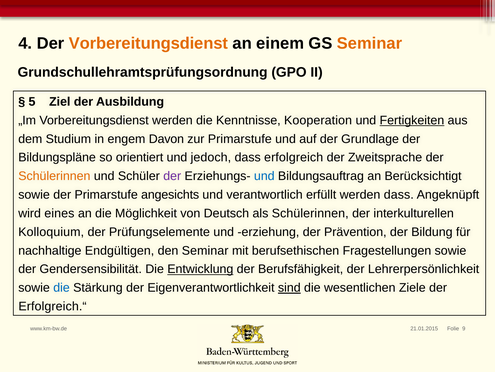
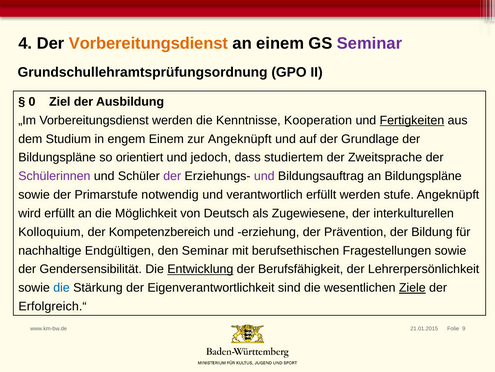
Seminar colour: orange -> purple (370, 43)
5: 5 -> 0 (32, 102)
engem Davon: Davon -> Einem (166, 139)
zur Primarstufe: Primarstufe -> Angeknüpft (240, 139)
erfolgreich: erfolgreich -> studiertem (294, 157)
Schülerinnen colour: orange -> purple (54, 176)
und colour: blue -> purple (264, 176)
an Berücksichtigt: Berücksichtigt -> Bildungspläne (423, 176)
angesichts: angesichts -> notwendig (170, 194)
werden dass: dass -> stufe (399, 194)
wird eines: eines -> erfüllt (59, 213)
als Schülerinnen: Schülerinnen -> Zugewiesene (310, 213)
Prüfungselemente: Prüfungselemente -> Kompetenzbereich (160, 232)
sind underline: present -> none (289, 287)
Ziele underline: none -> present (412, 287)
